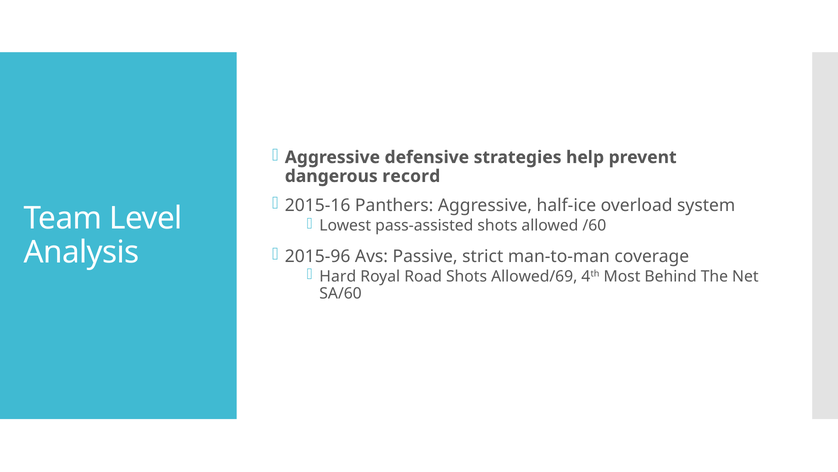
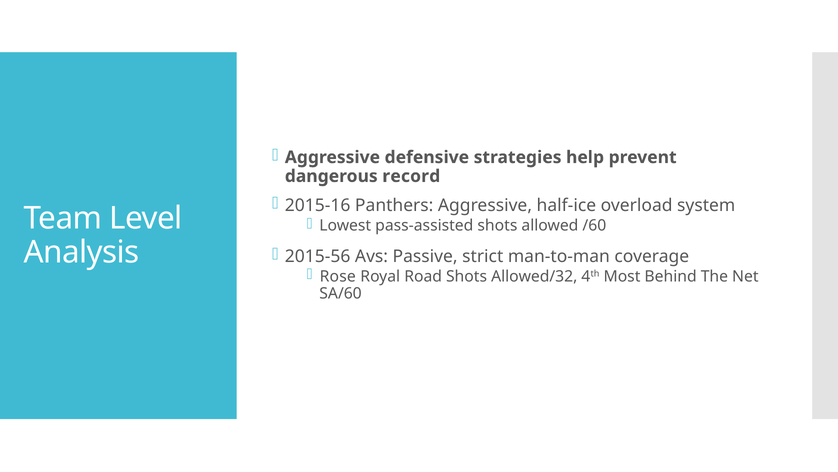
2015-96: 2015-96 -> 2015-56 (318, 256)
Hard: Hard -> Rose (338, 276)
Allowed/69: Allowed/69 -> Allowed/32 (534, 276)
